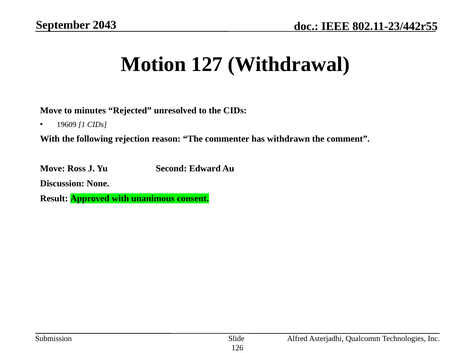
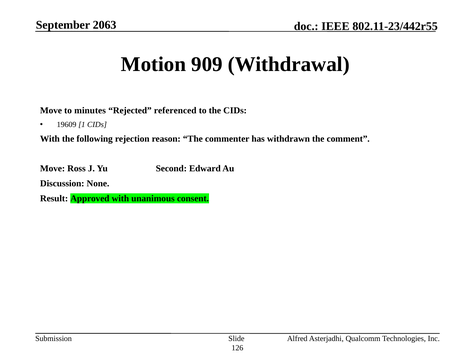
2043: 2043 -> 2063 (105, 25)
127: 127 -> 909 (207, 64)
unresolved: unresolved -> referenced (175, 111)
